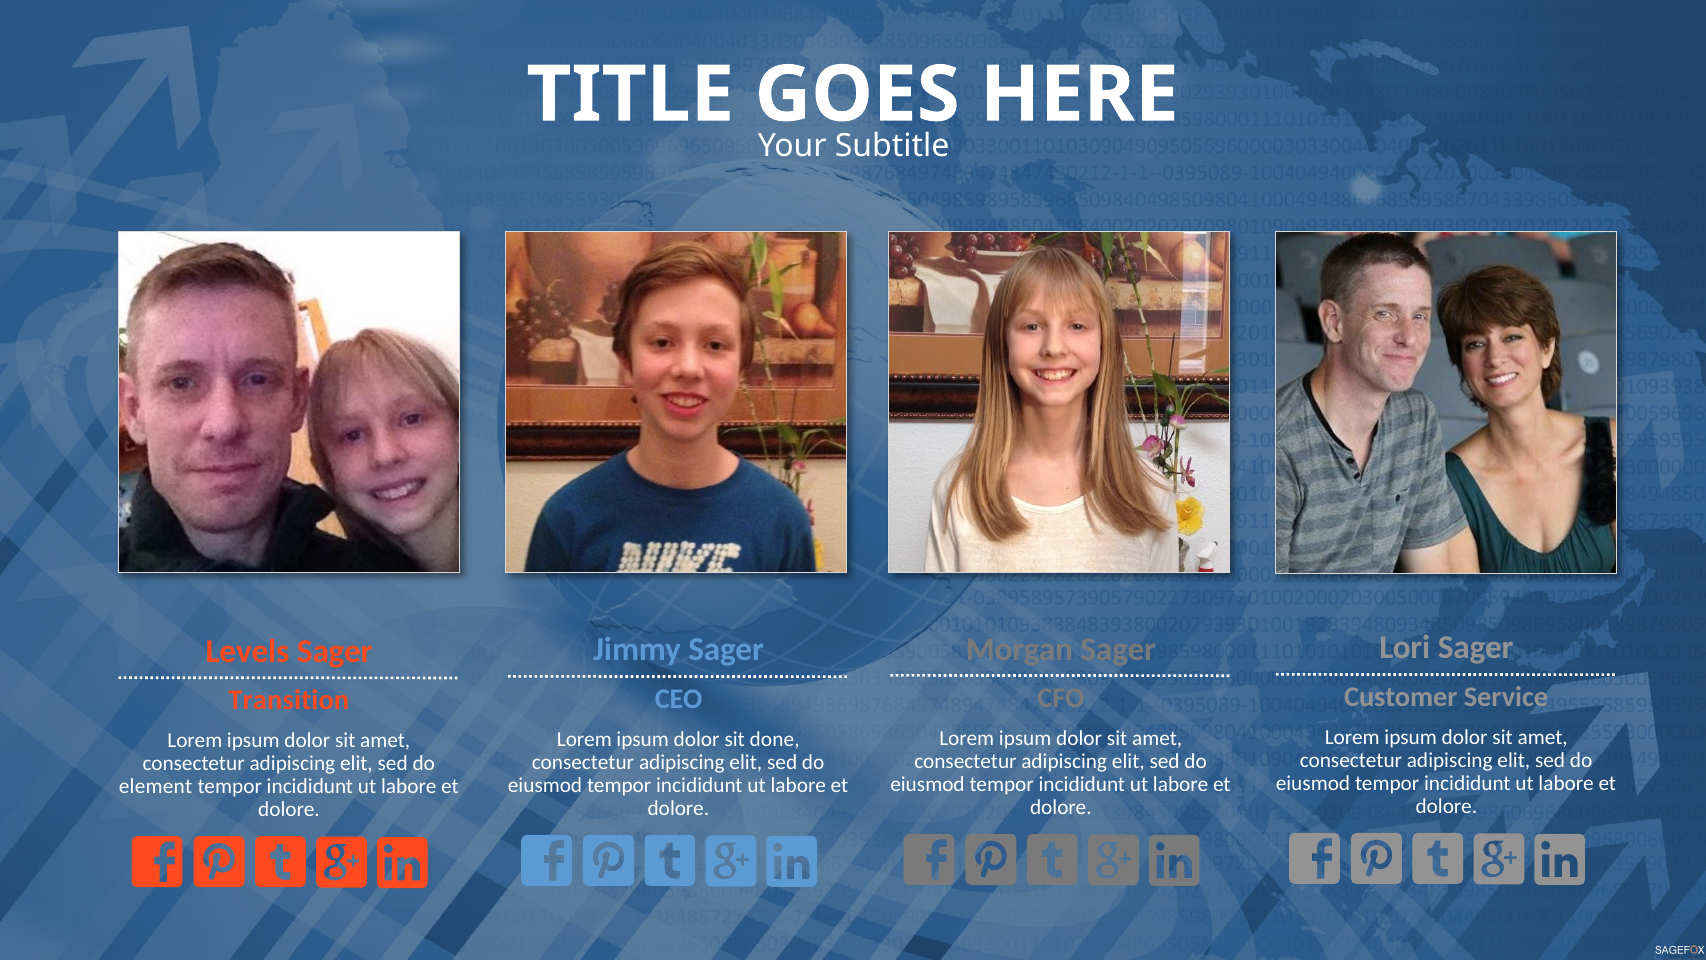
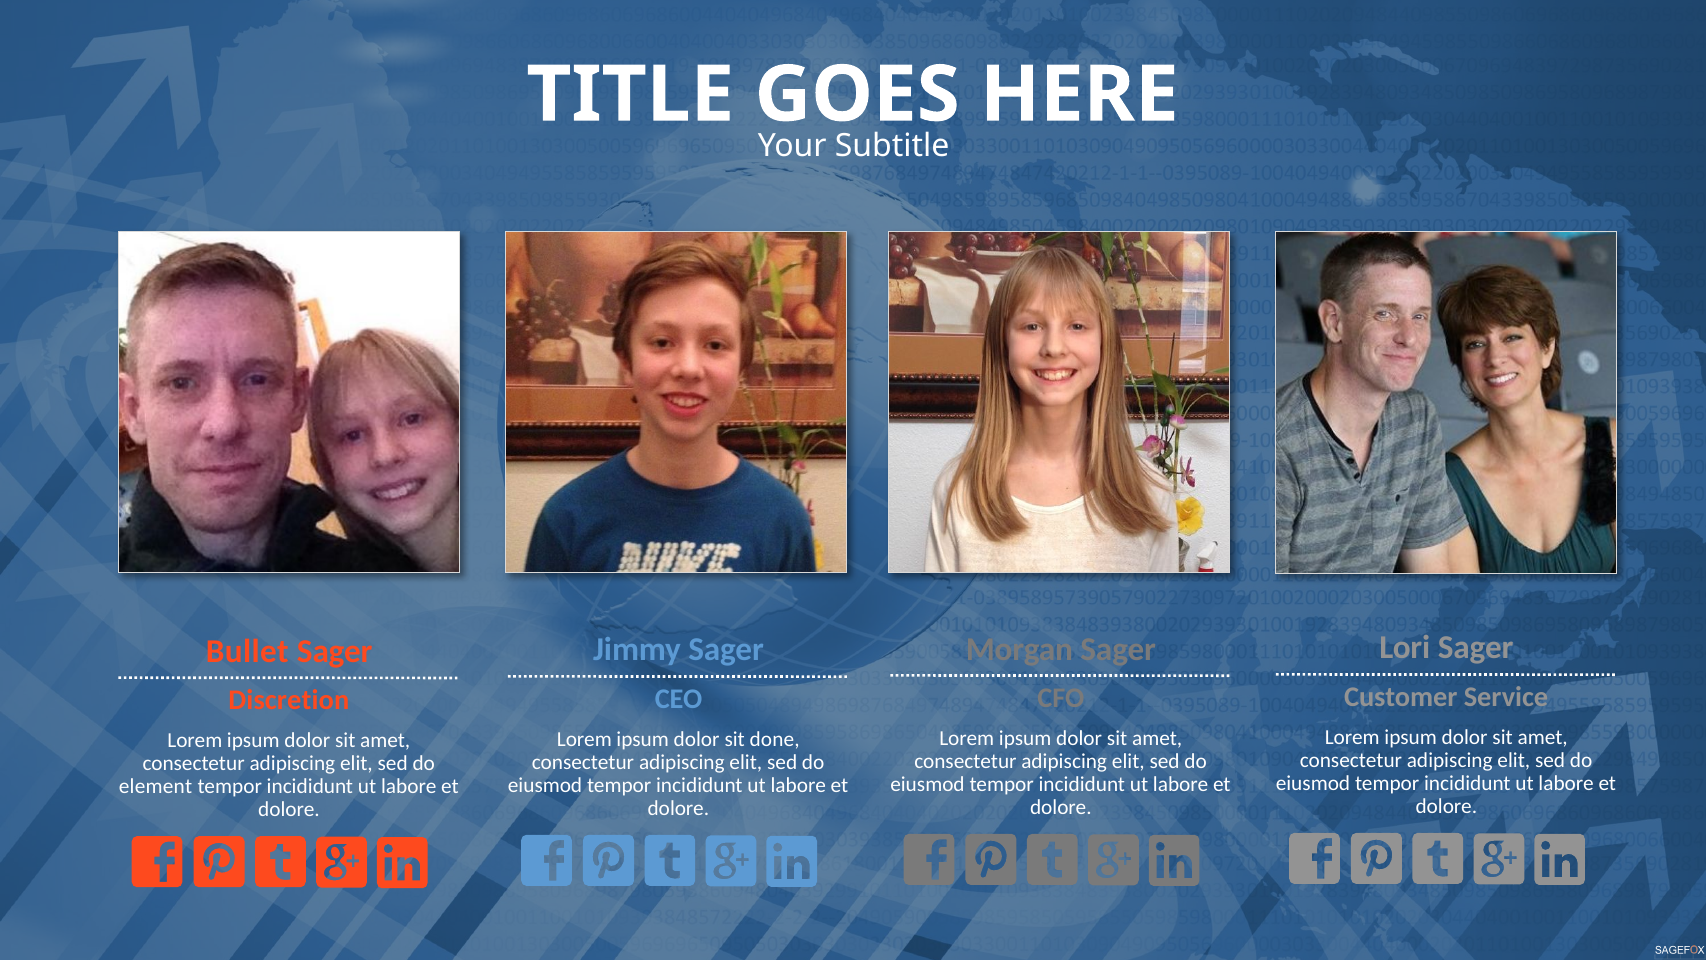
Levels: Levels -> Bullet (247, 651)
Transition: Transition -> Discretion (289, 700)
